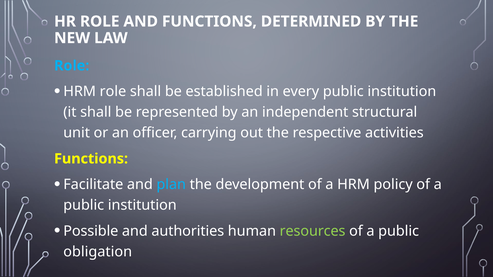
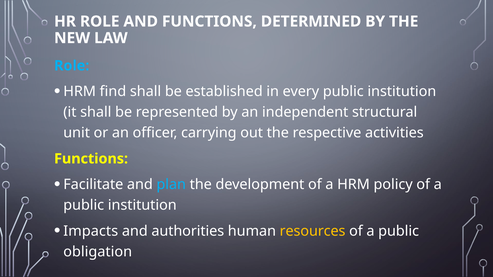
HRM role: role -> find (113, 92)
Possible: Possible -> Impacts (91, 231)
resources colour: light green -> yellow (313, 231)
